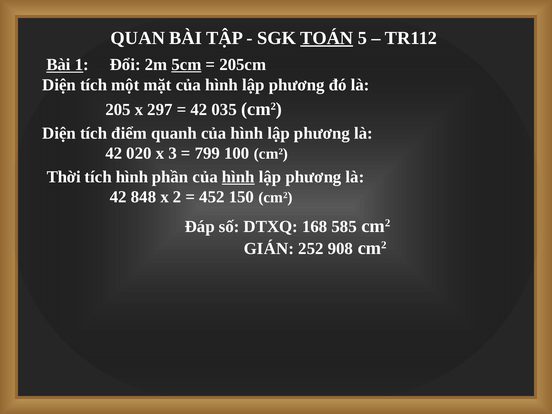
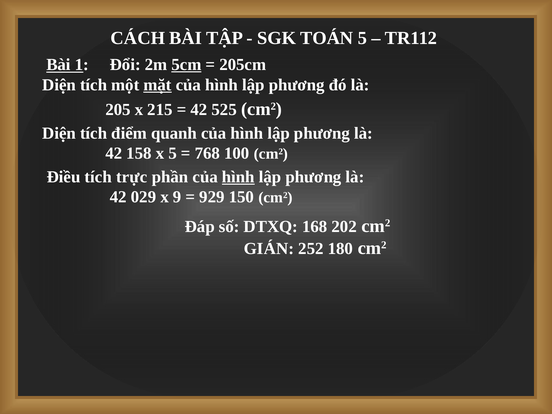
QUAN: QUAN -> CÁCH (138, 38)
TOÁN underline: present -> none (327, 38)
mặt underline: none -> present (158, 85)
297: 297 -> 215 (160, 110)
035: 035 -> 525 (224, 110)
020: 020 -> 158 (139, 153)
x 3: 3 -> 5 (173, 153)
799: 799 -> 768 (207, 153)
Thời: Thời -> Điều (64, 177)
tích hình: hình -> trực (132, 177)
848: 848 -> 029 (144, 197)
2: 2 -> 9 (177, 197)
452: 452 -> 929 (212, 197)
585: 585 -> 202 (344, 227)
908: 908 -> 180 (340, 249)
